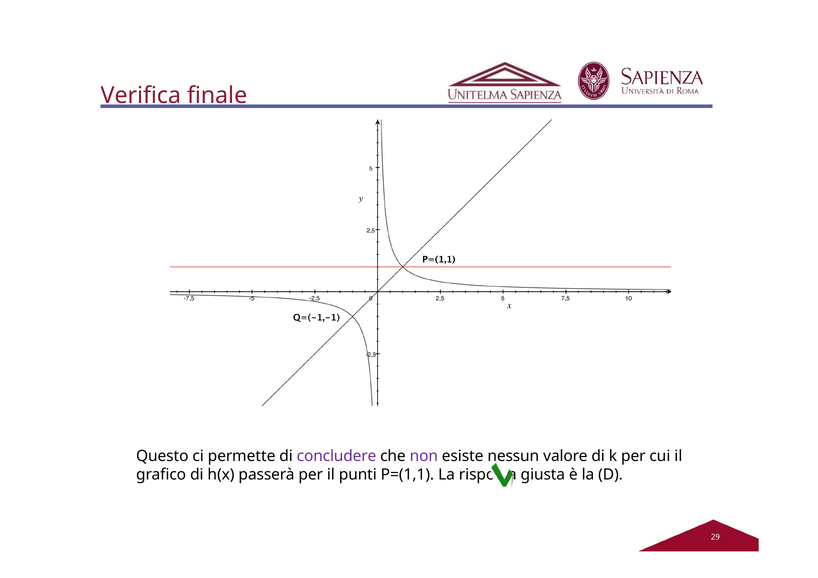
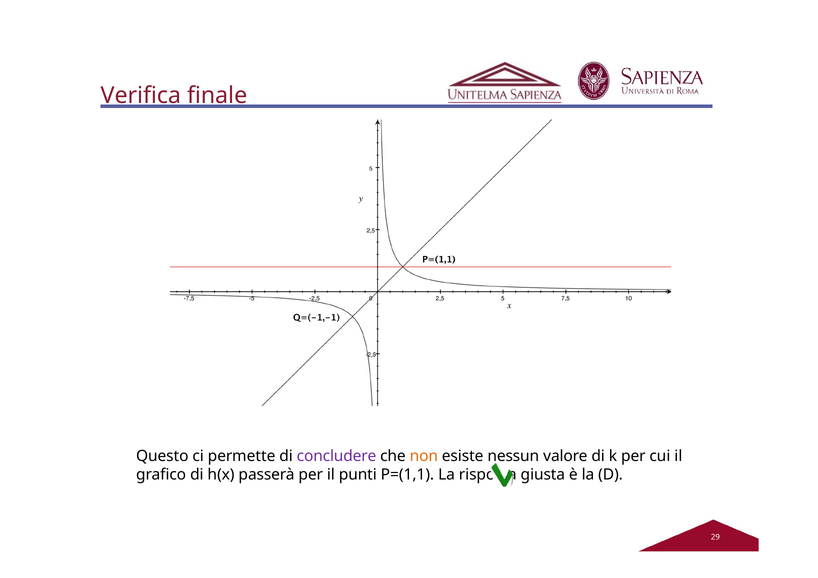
non colour: purple -> orange (424, 456)
